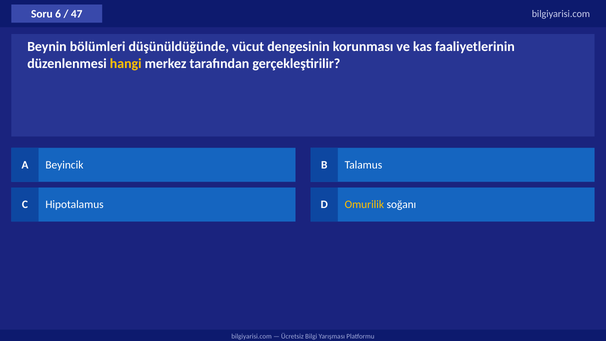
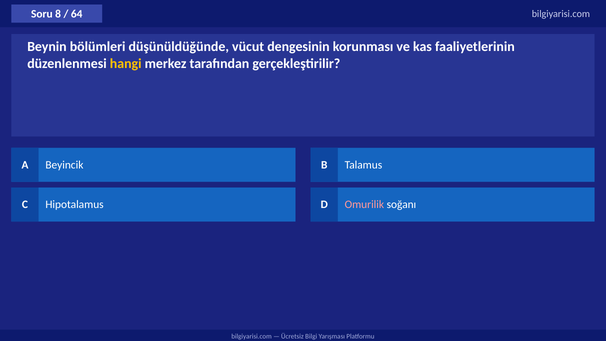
6: 6 -> 8 (58, 14)
47: 47 -> 64 (77, 14)
Omurilik colour: yellow -> pink (364, 205)
